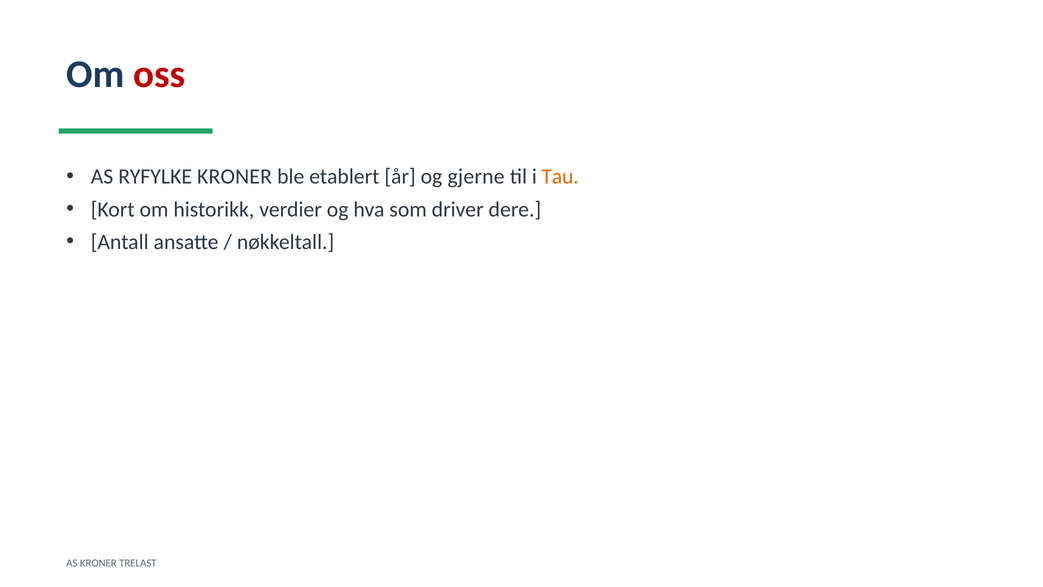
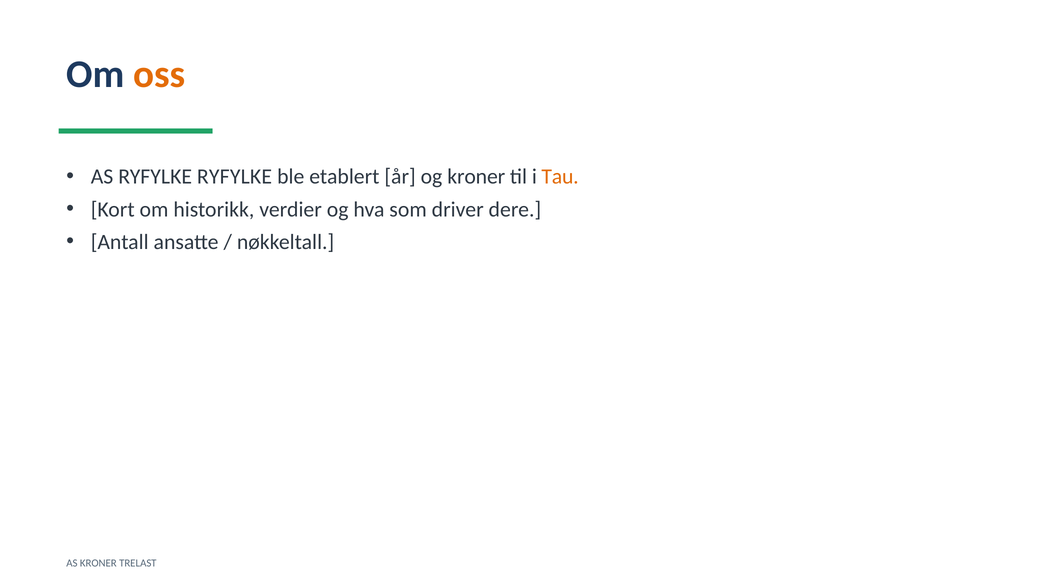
oss colour: red -> orange (159, 74)
RYFYLKE KRONER: KRONER -> RYFYLKE (235, 177)
og gjerne: gjerne -> kroner (476, 177)
